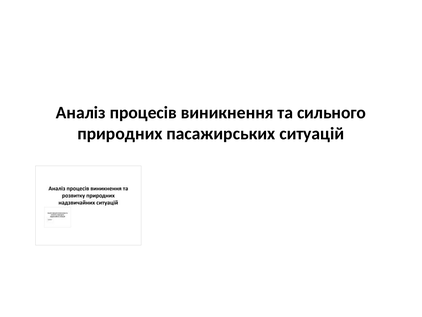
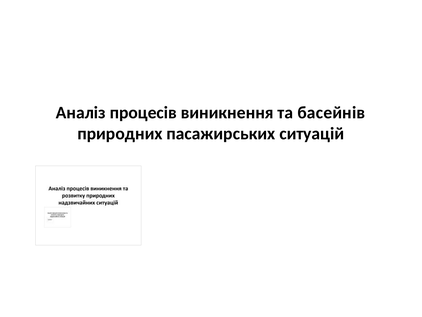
сильного: сильного -> басейнів (331, 112)
